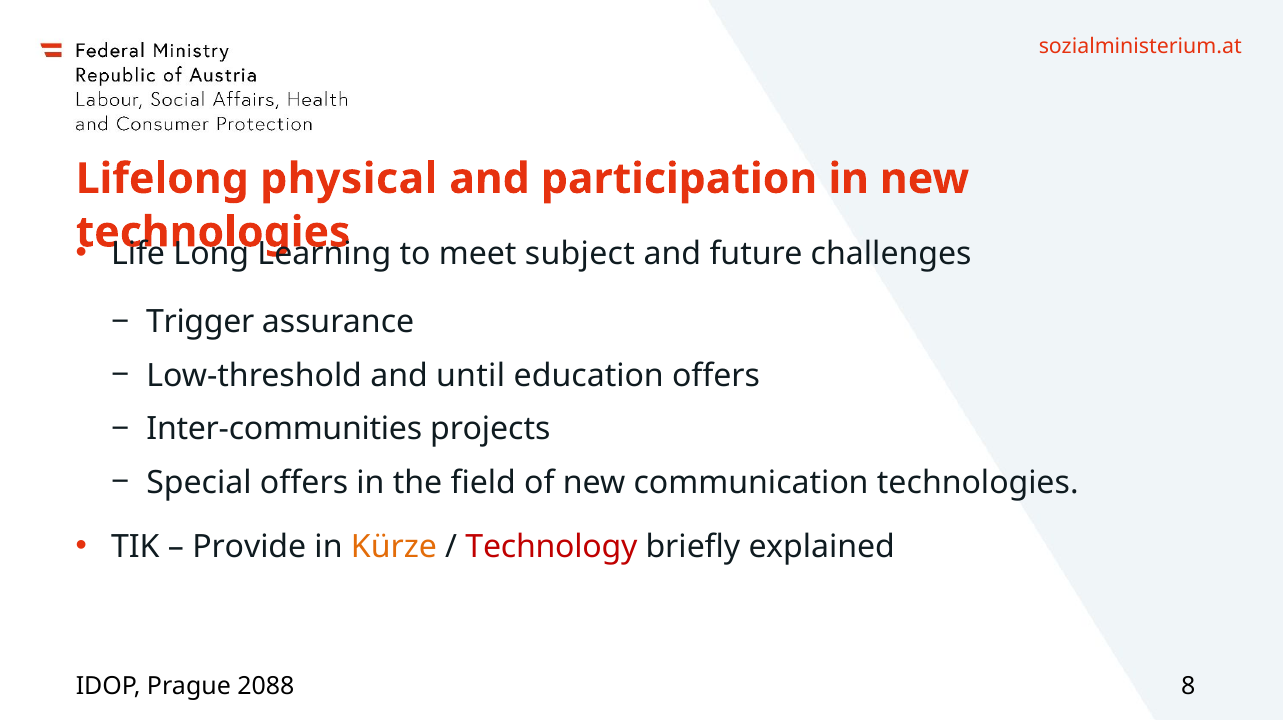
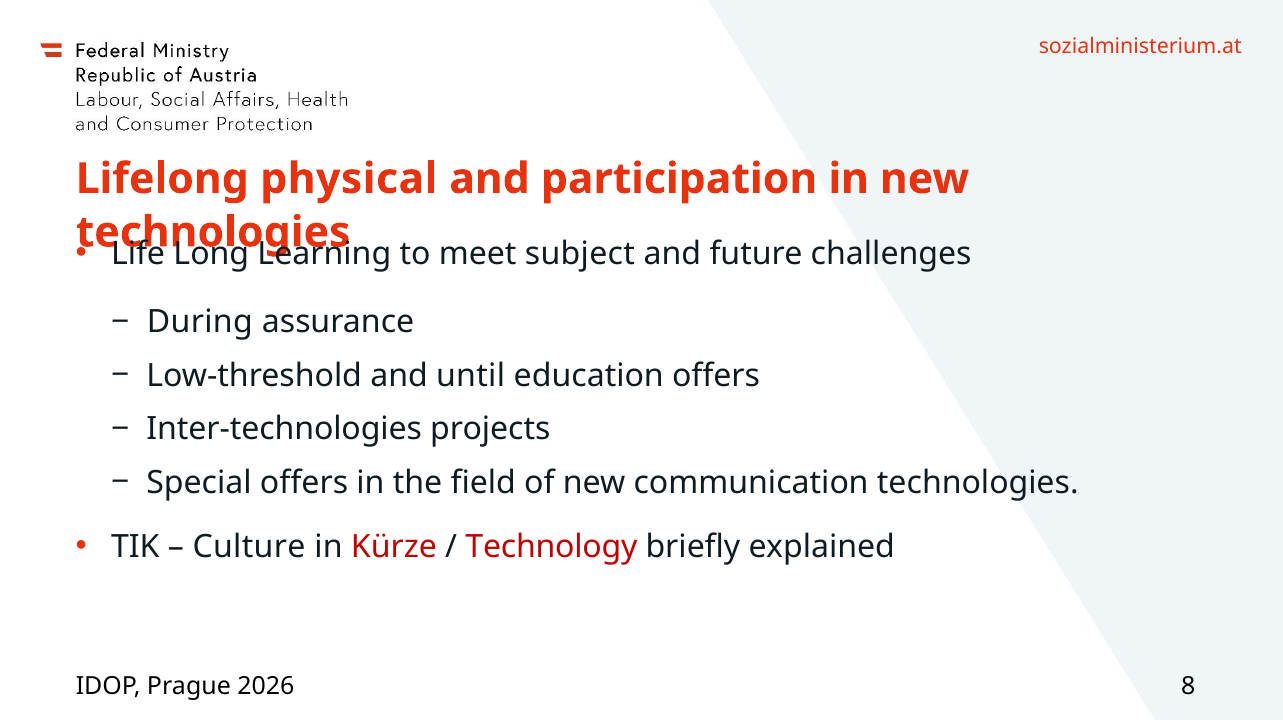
Trigger: Trigger -> During (200, 322)
Inter-communities: Inter-communities -> Inter-technologies (284, 429)
Provide: Provide -> Culture (249, 546)
Kürze colour: orange -> red (394, 546)
2088: 2088 -> 2026 (266, 686)
